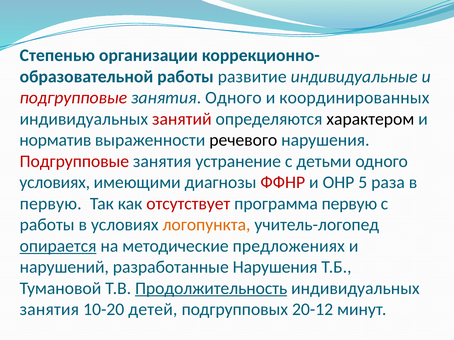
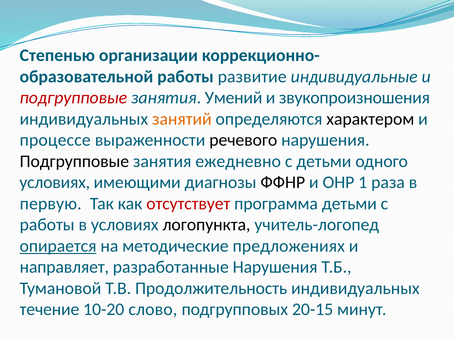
занятия Одного: Одного -> Умений (234, 98)
координированных: координированных -> звукопроизношения (354, 98)
занятий colour: red -> orange (182, 119)
норматив: норматив -> процессе (55, 140)
Подгрупповые colour: red -> black (74, 162)
устранение: устранение -> ежедневно (238, 162)
ФФНР colour: red -> black (283, 183)
5: 5 -> 1 (363, 183)
программа первую: первую -> детьми (349, 204)
логопункта colour: orange -> black (206, 225)
нарушений: нарушений -> направляет (64, 268)
Продолжительность underline: present -> none (211, 289)
занятия: занятия -> течение (49, 310)
детей: детей -> слово (153, 310)
20-12: 20-12 -> 20-15 (313, 310)
